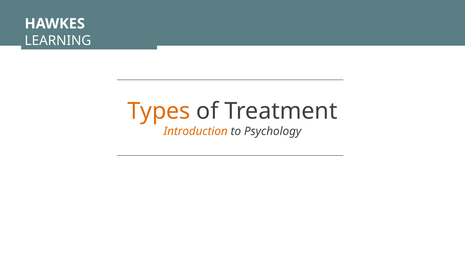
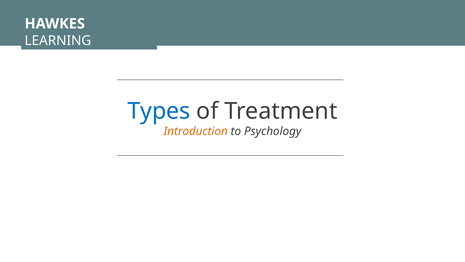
Types colour: orange -> blue (159, 111)
